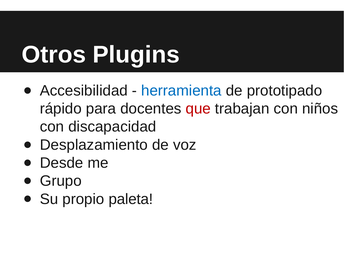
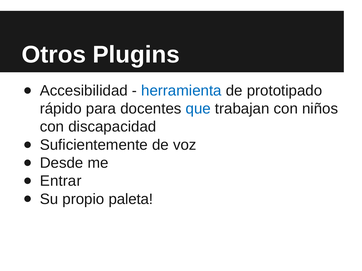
que colour: red -> blue (198, 109)
Desplazamiento: Desplazamiento -> Suficientemente (94, 145)
Grupo: Grupo -> Entrar (61, 181)
